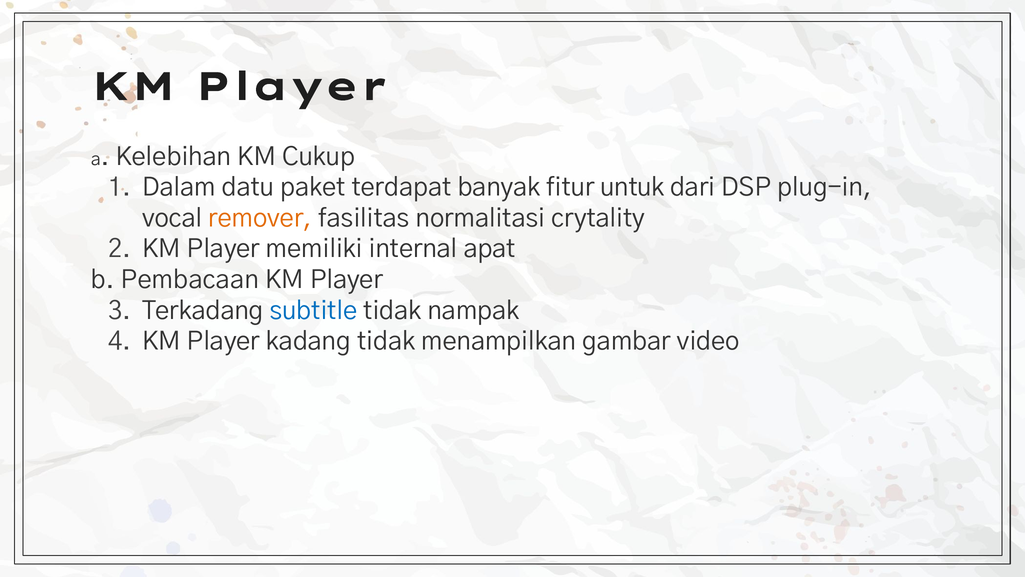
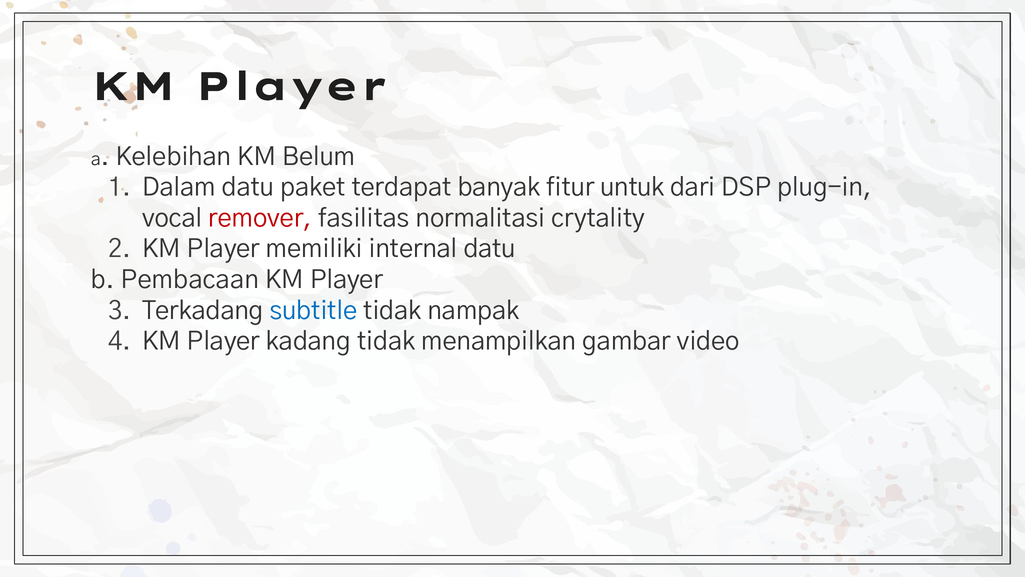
Cukup: Cukup -> Belum (319, 157)
remover colour: orange -> red (260, 218)
internal apat: apat -> datu (490, 249)
